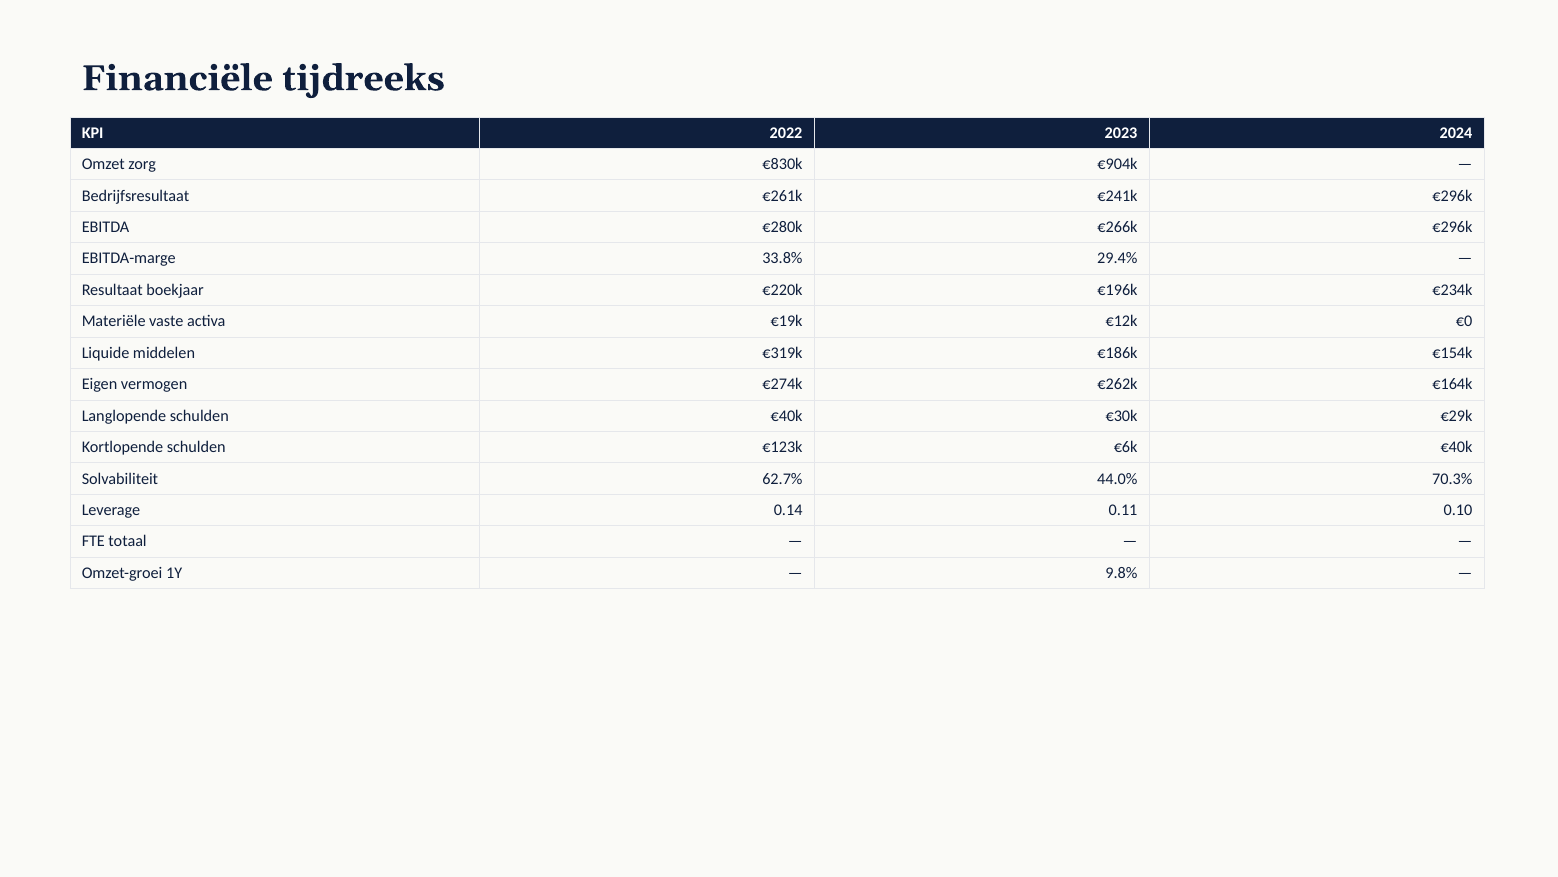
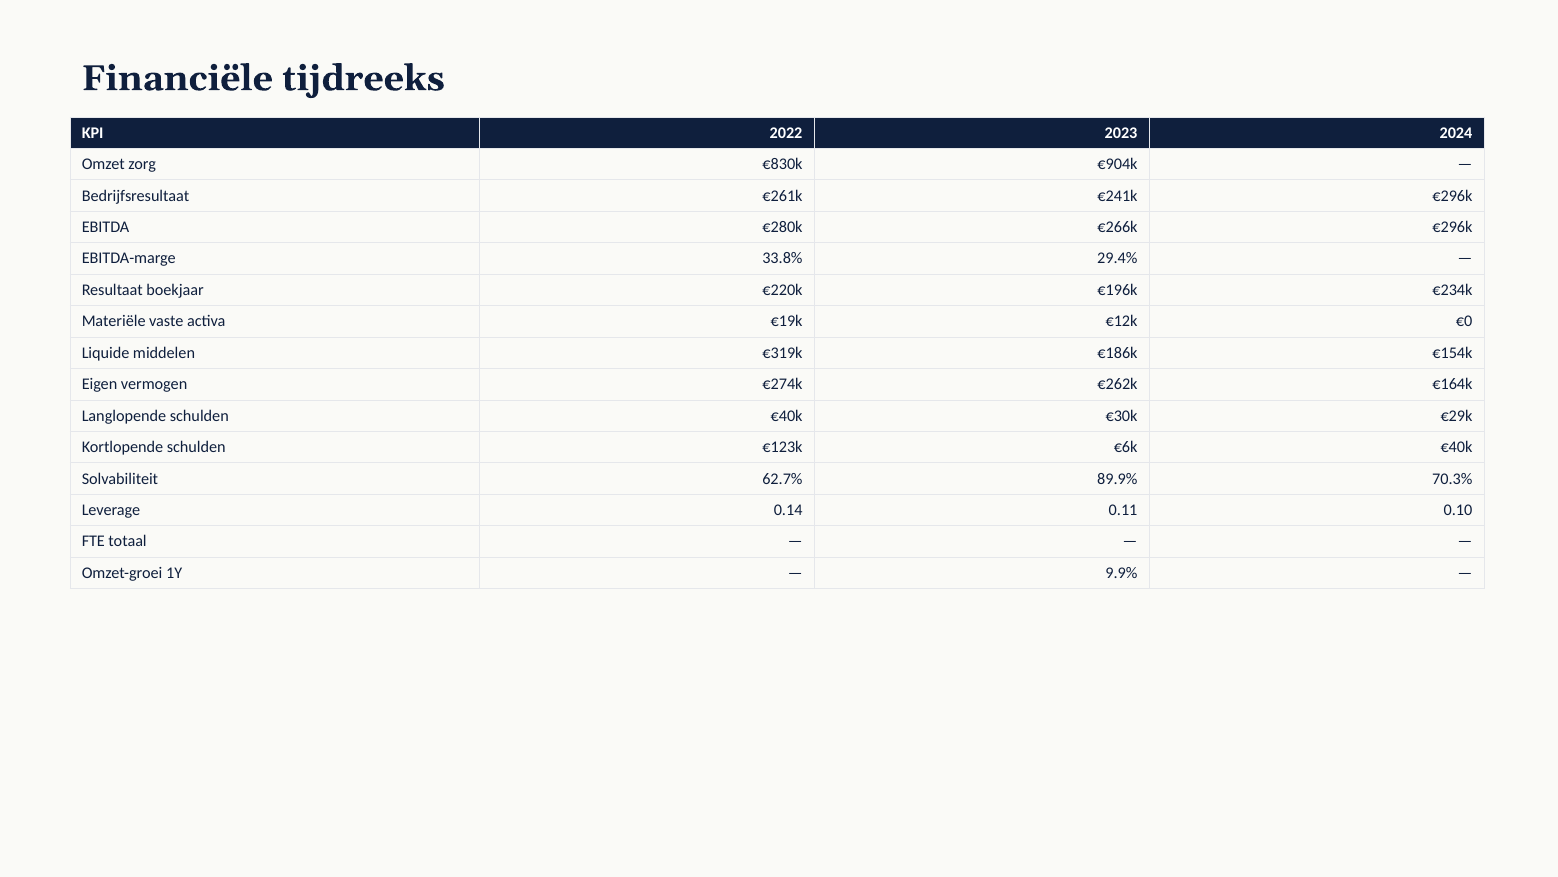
44.0%: 44.0% -> 89.9% (1117, 478)
9.8%: 9.8% -> 9.9% (1121, 573)
